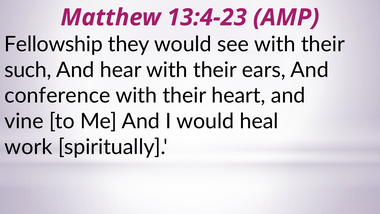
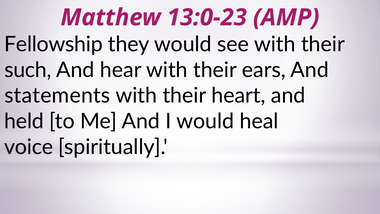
13:4-23: 13:4-23 -> 13:0-23 (207, 17)
conference: conference -> statements (57, 96)
vine: vine -> held (24, 121)
work: work -> voice (29, 147)
